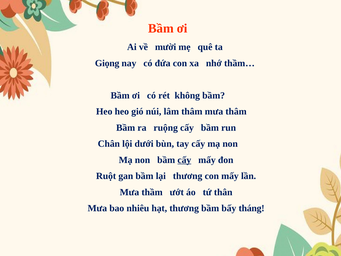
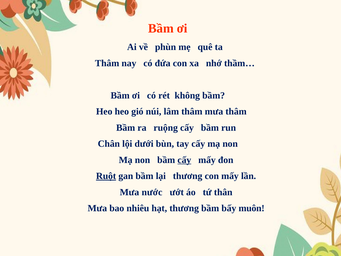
mười: mười -> phùn (166, 47)
Giọng: Giọng -> Thâm (107, 63)
Ruột underline: none -> present (106, 176)
thầm: thầm -> nước (152, 192)
tháng: tháng -> muôn (252, 208)
